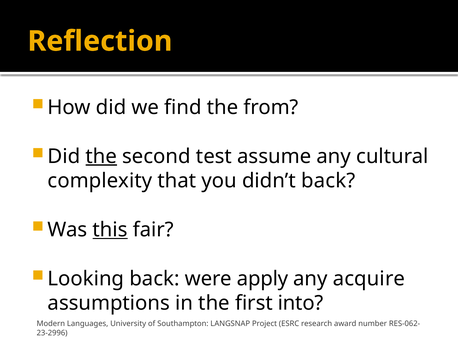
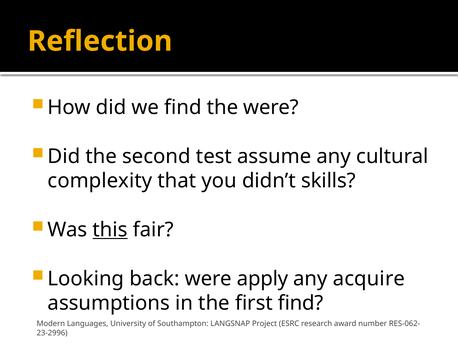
the from: from -> were (271, 107)
the underline: present -> none (101, 156)
didn’t back: back -> skills (328, 181)
first into: into -> find (301, 303)
